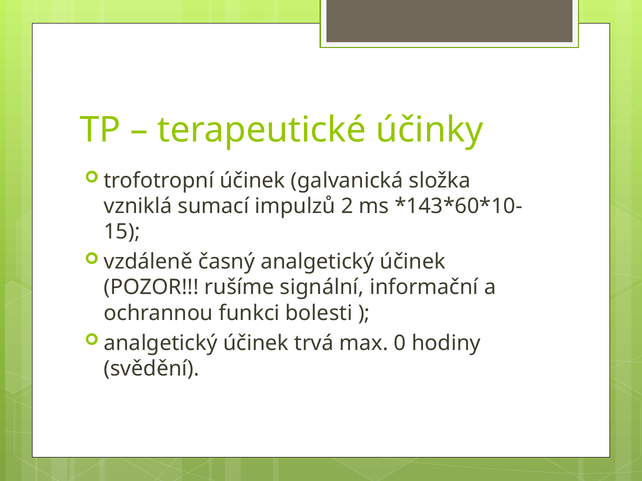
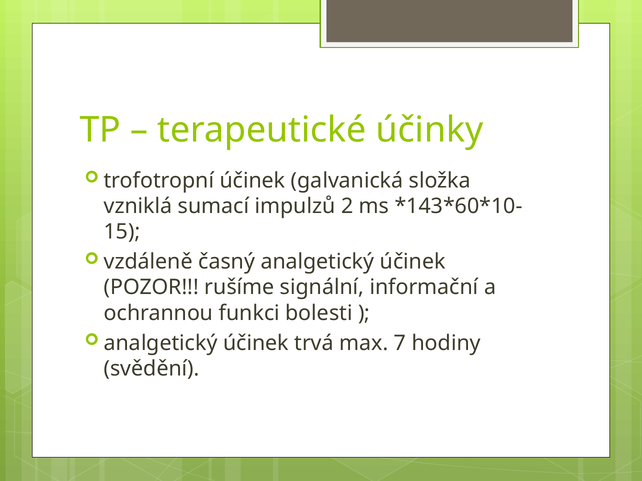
0: 0 -> 7 (400, 343)
